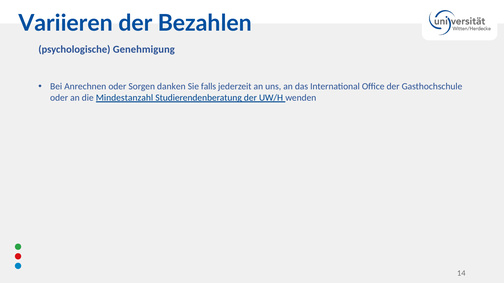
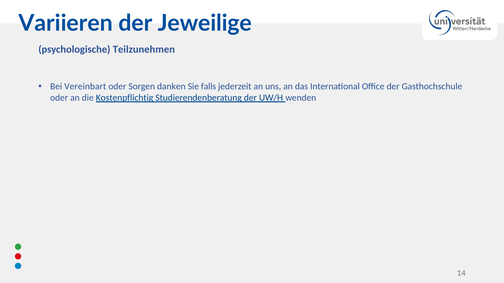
Bezahlen: Bezahlen -> Jeweilige (205, 23)
Genehmigung: Genehmigung -> Teilzunehmen (144, 49)
Anrechnen: Anrechnen -> Vereinbart (85, 87)
Mindestanzahl: Mindestanzahl -> Kostenpflichtig (125, 98)
